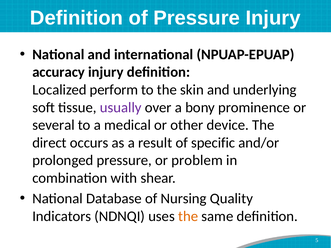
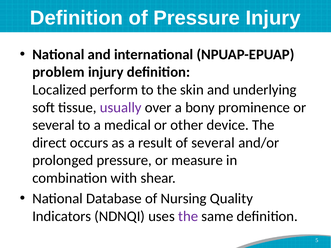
accuracy: accuracy -> problem (58, 72)
of specific: specific -> several (213, 143)
problem: problem -> measure (197, 160)
the colour: orange -> purple (188, 216)
